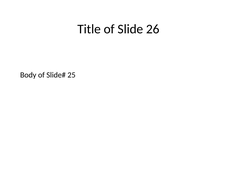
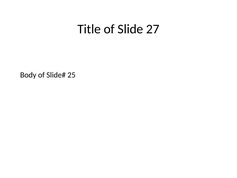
26: 26 -> 27 (153, 29)
